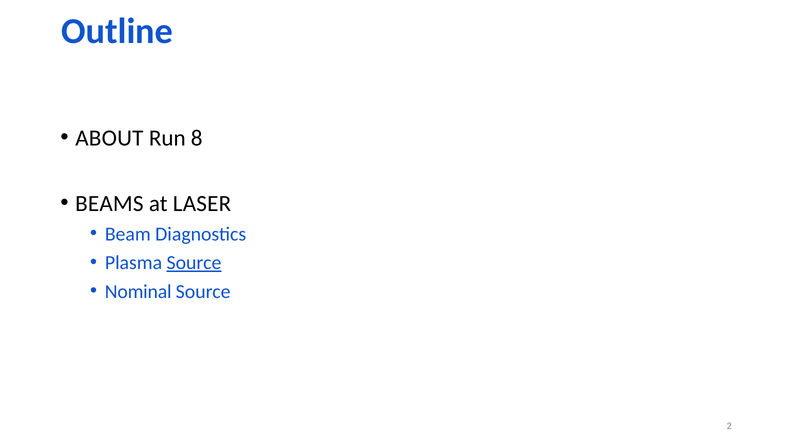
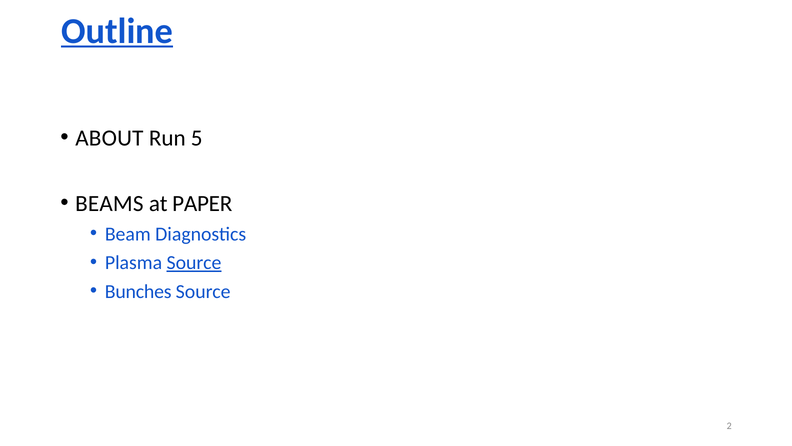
Outline underline: none -> present (117, 31)
8: 8 -> 5 (197, 138)
LASER: LASER -> PAPER (202, 203)
Nominal: Nominal -> Bunches (138, 291)
